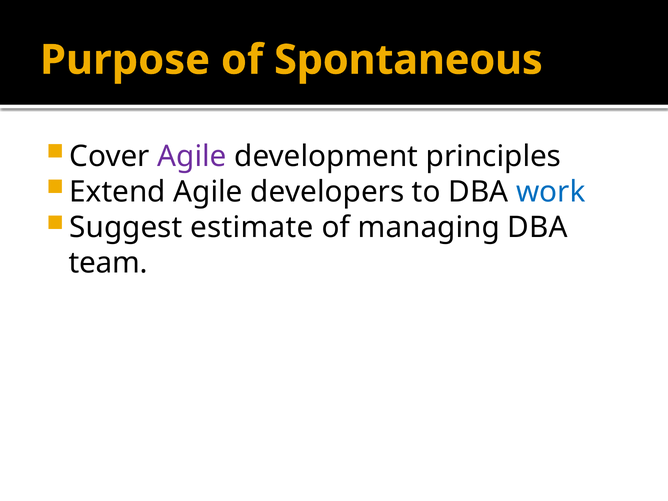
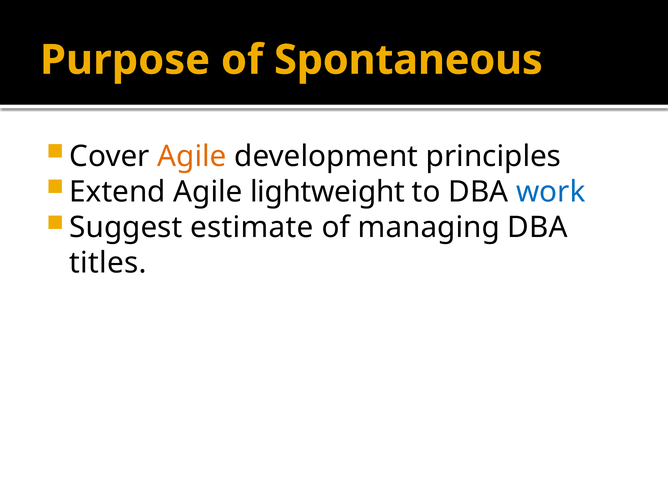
Agile colour: purple -> orange (192, 156)
developers: developers -> lightweight (328, 192)
team: team -> titles (108, 263)
